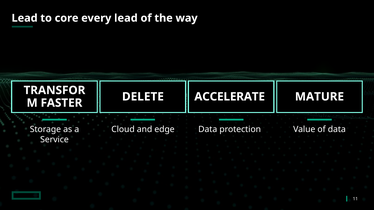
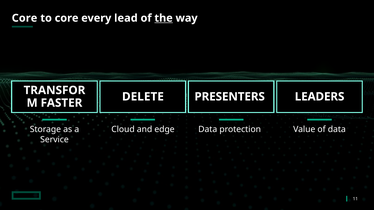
Lead: Lead -> Core (24, 18)
the underline: none -> present (164, 18)
ACCELERATE: ACCELERATE -> PRESENTERS (230, 97)
MATURE: MATURE -> LEADERS (320, 97)
